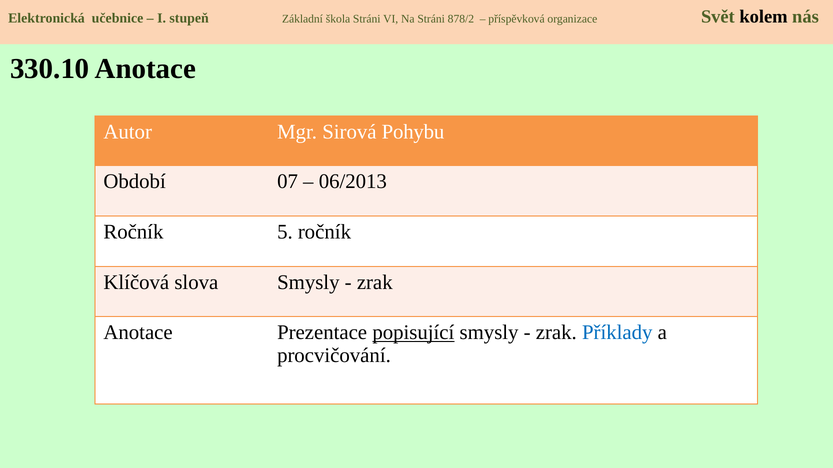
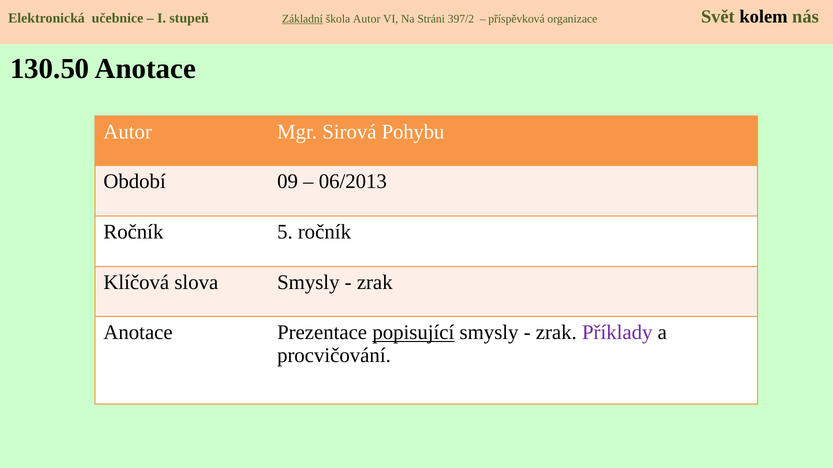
Základní underline: none -> present (303, 19)
škola Stráni: Stráni -> Autor (367, 19)
878/2: 878/2 -> 397/2 (461, 19)
330.10: 330.10 -> 130.50 (50, 69)
07: 07 -> 09 (288, 182)
Příklady colour: blue -> purple (617, 333)
